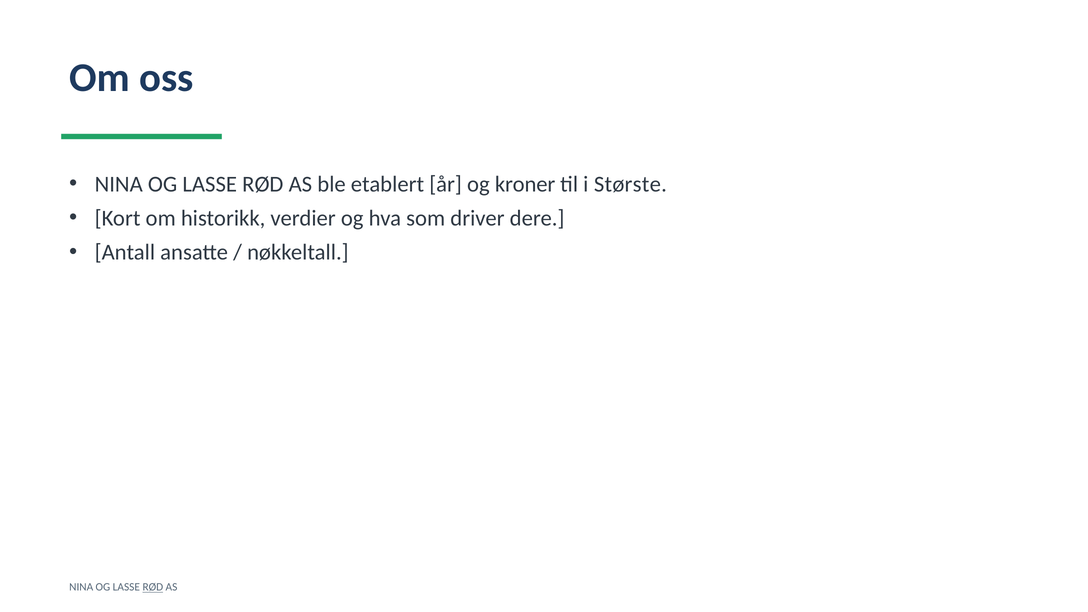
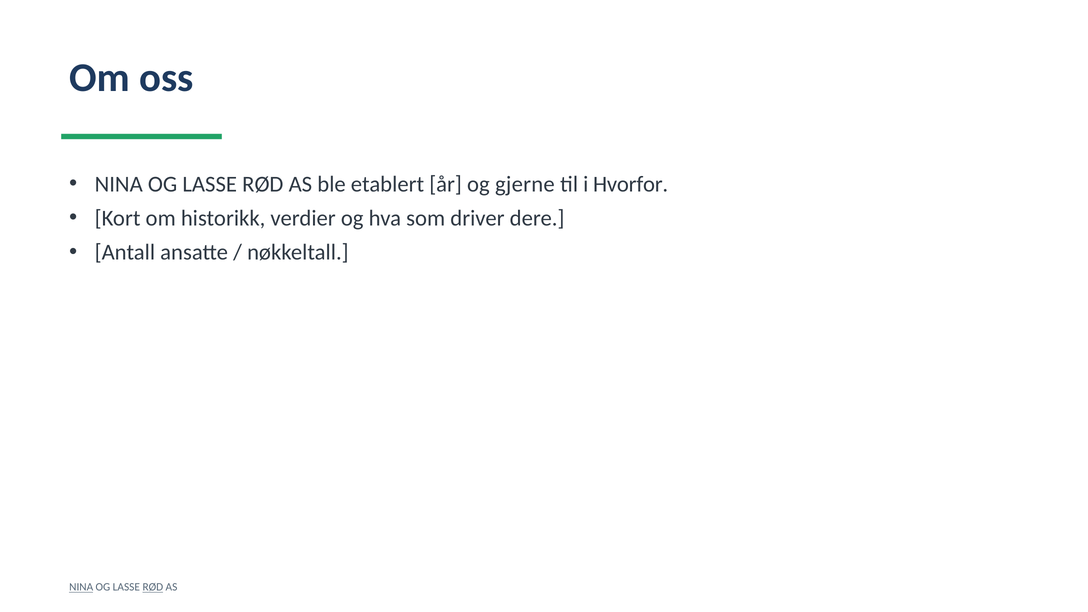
kroner: kroner -> gjerne (525, 184)
Største: Største -> Hvorfor (631, 184)
NINA underline: none -> present (81, 587)
